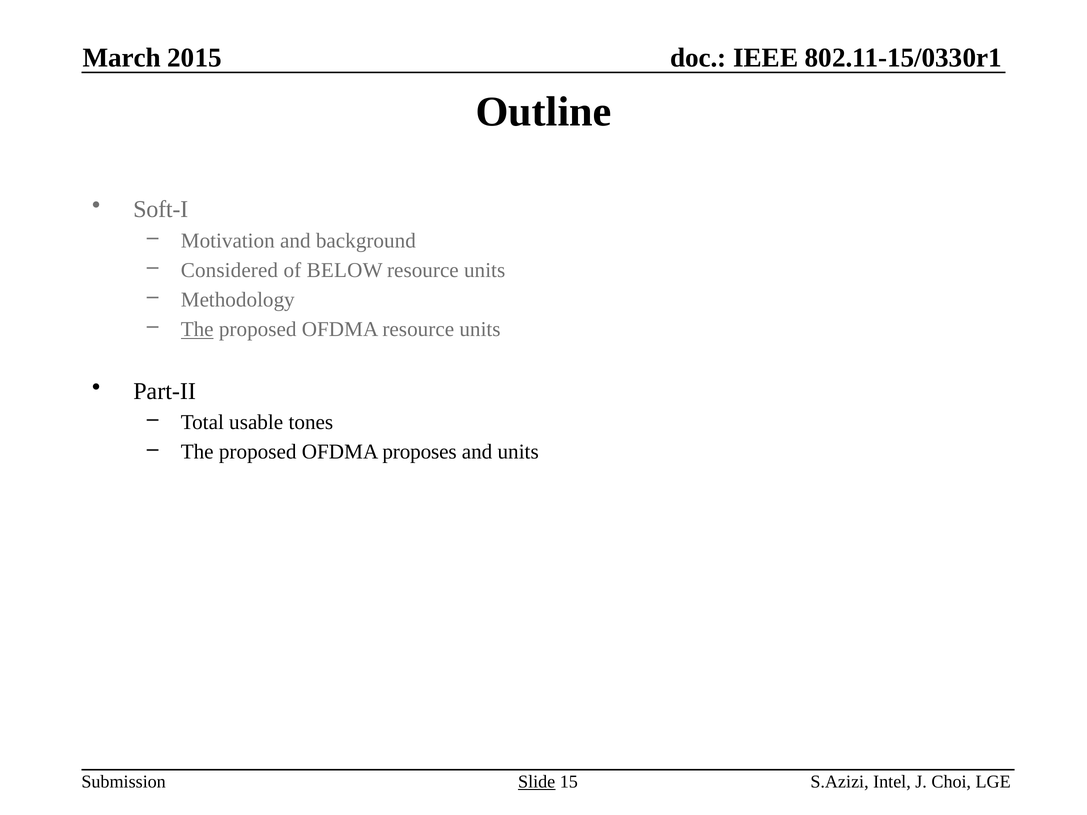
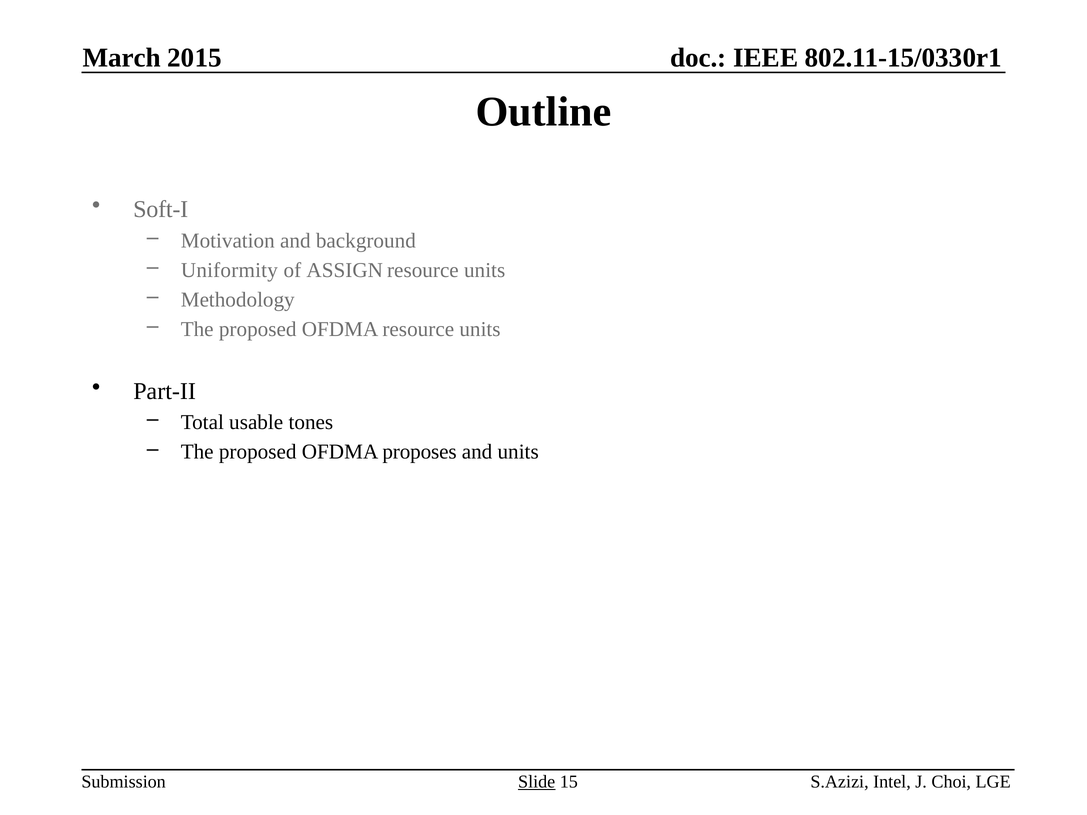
Considered: Considered -> Uniformity (229, 270)
BELOW: BELOW -> ASSIGN (345, 270)
The underline: present -> none (197, 329)
